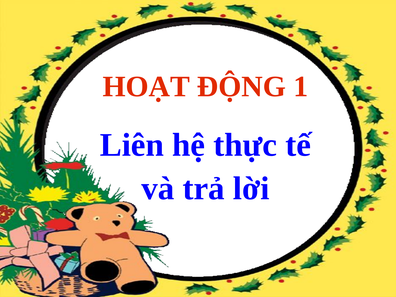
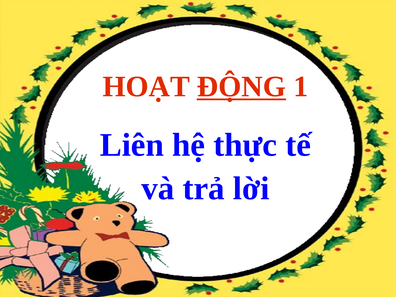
ĐỘNG underline: none -> present (241, 87)
